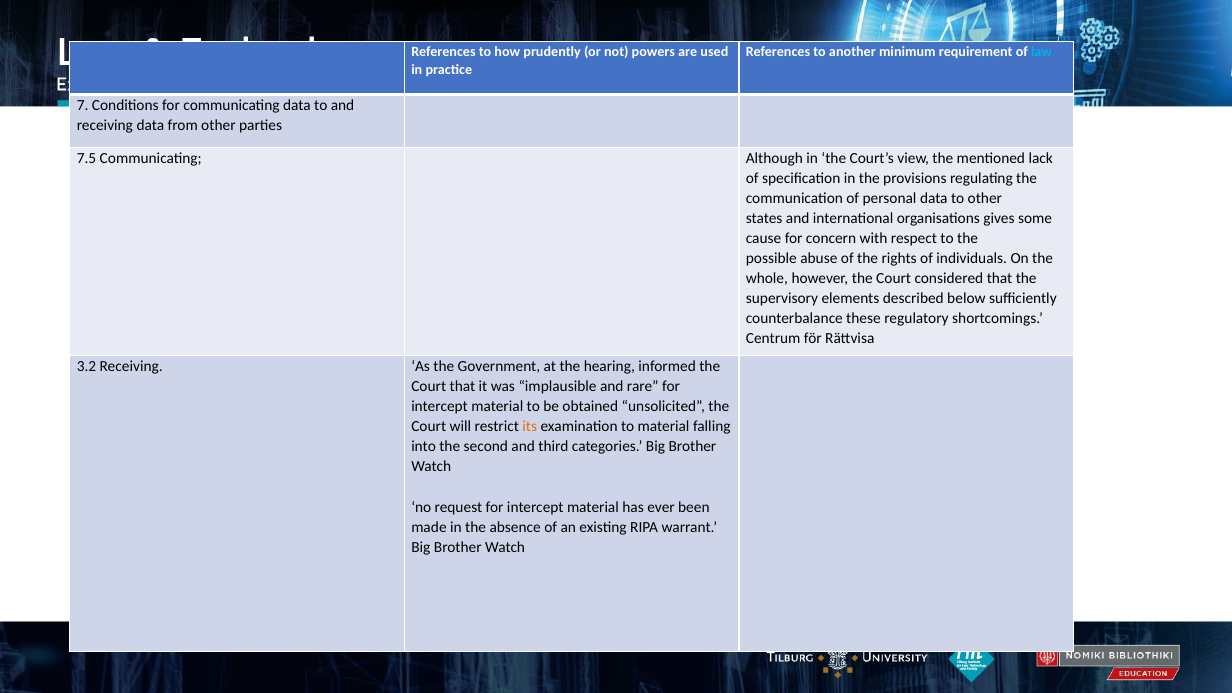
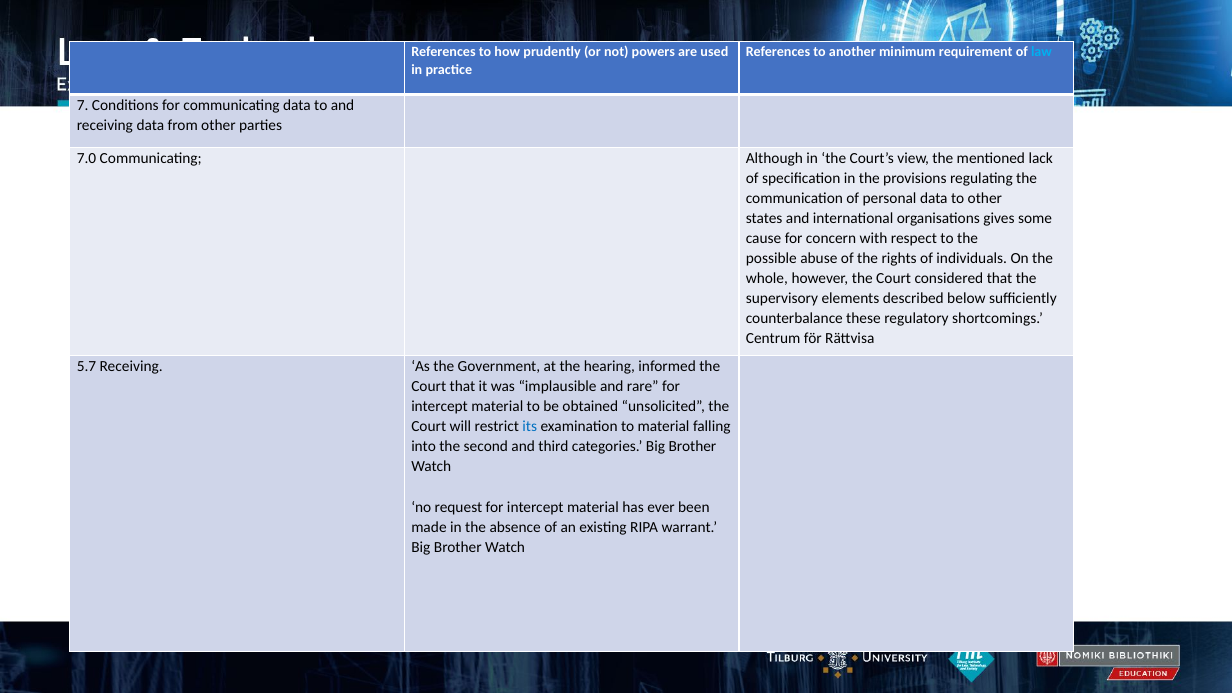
7.5: 7.5 -> 7.0 (87, 158)
3.2: 3.2 -> 5.7 (87, 366)
its colour: orange -> blue (530, 427)
